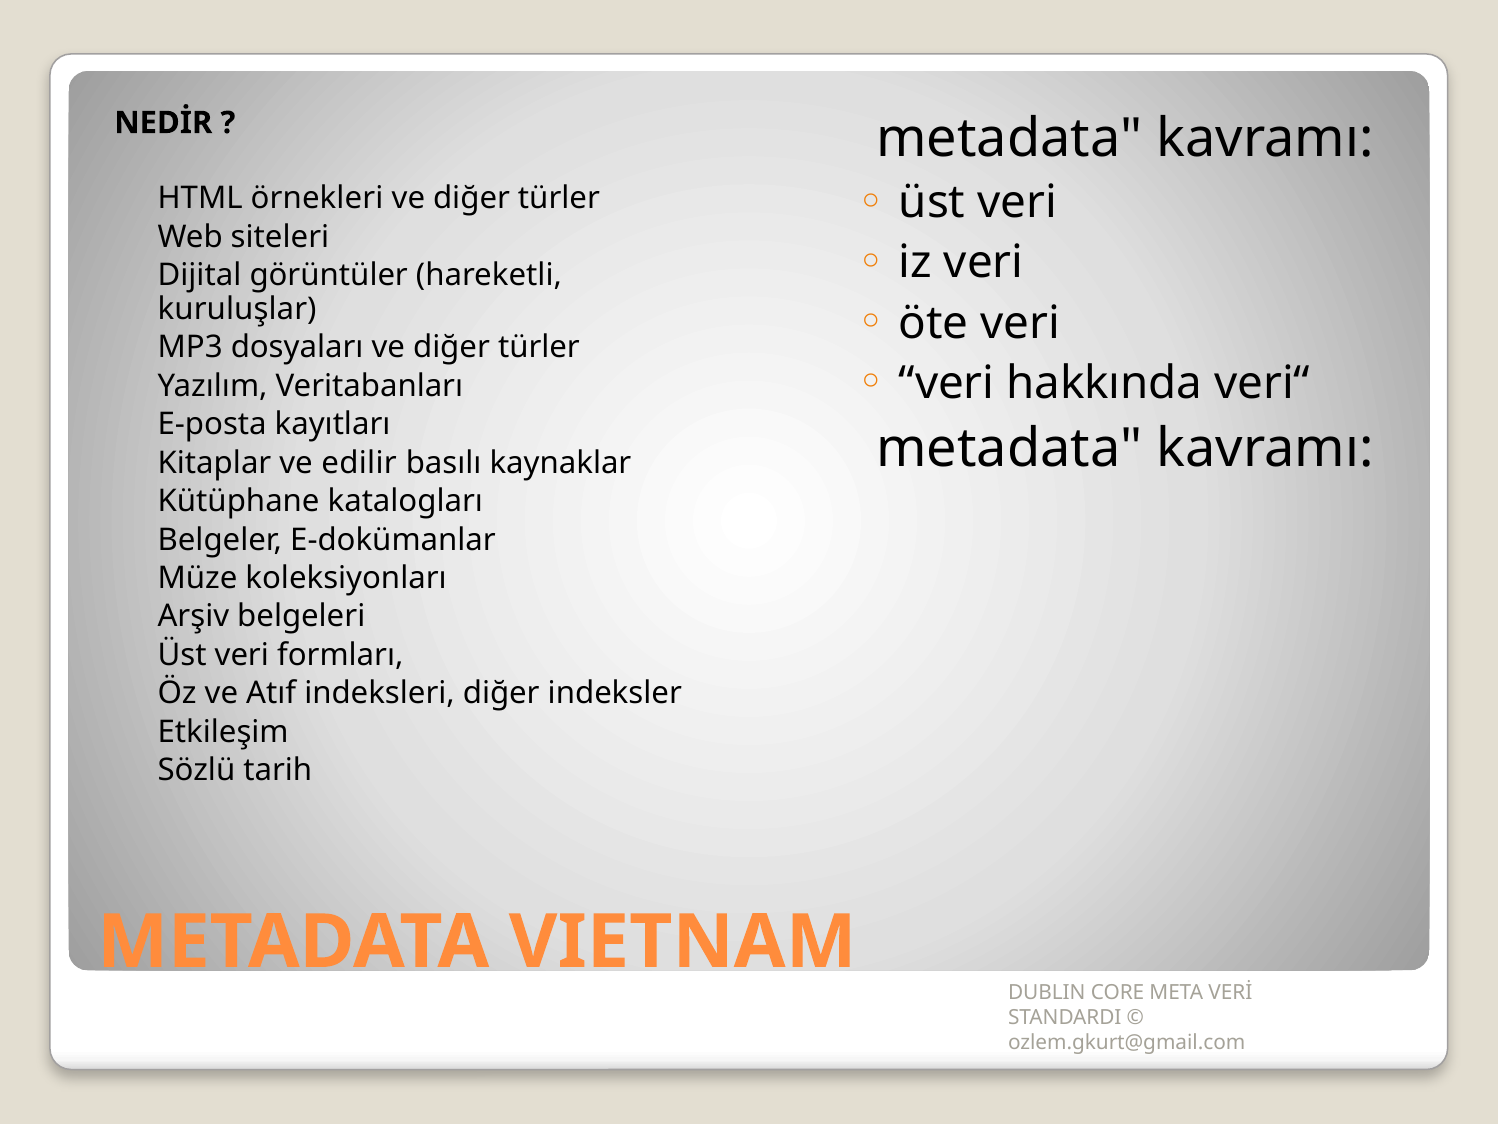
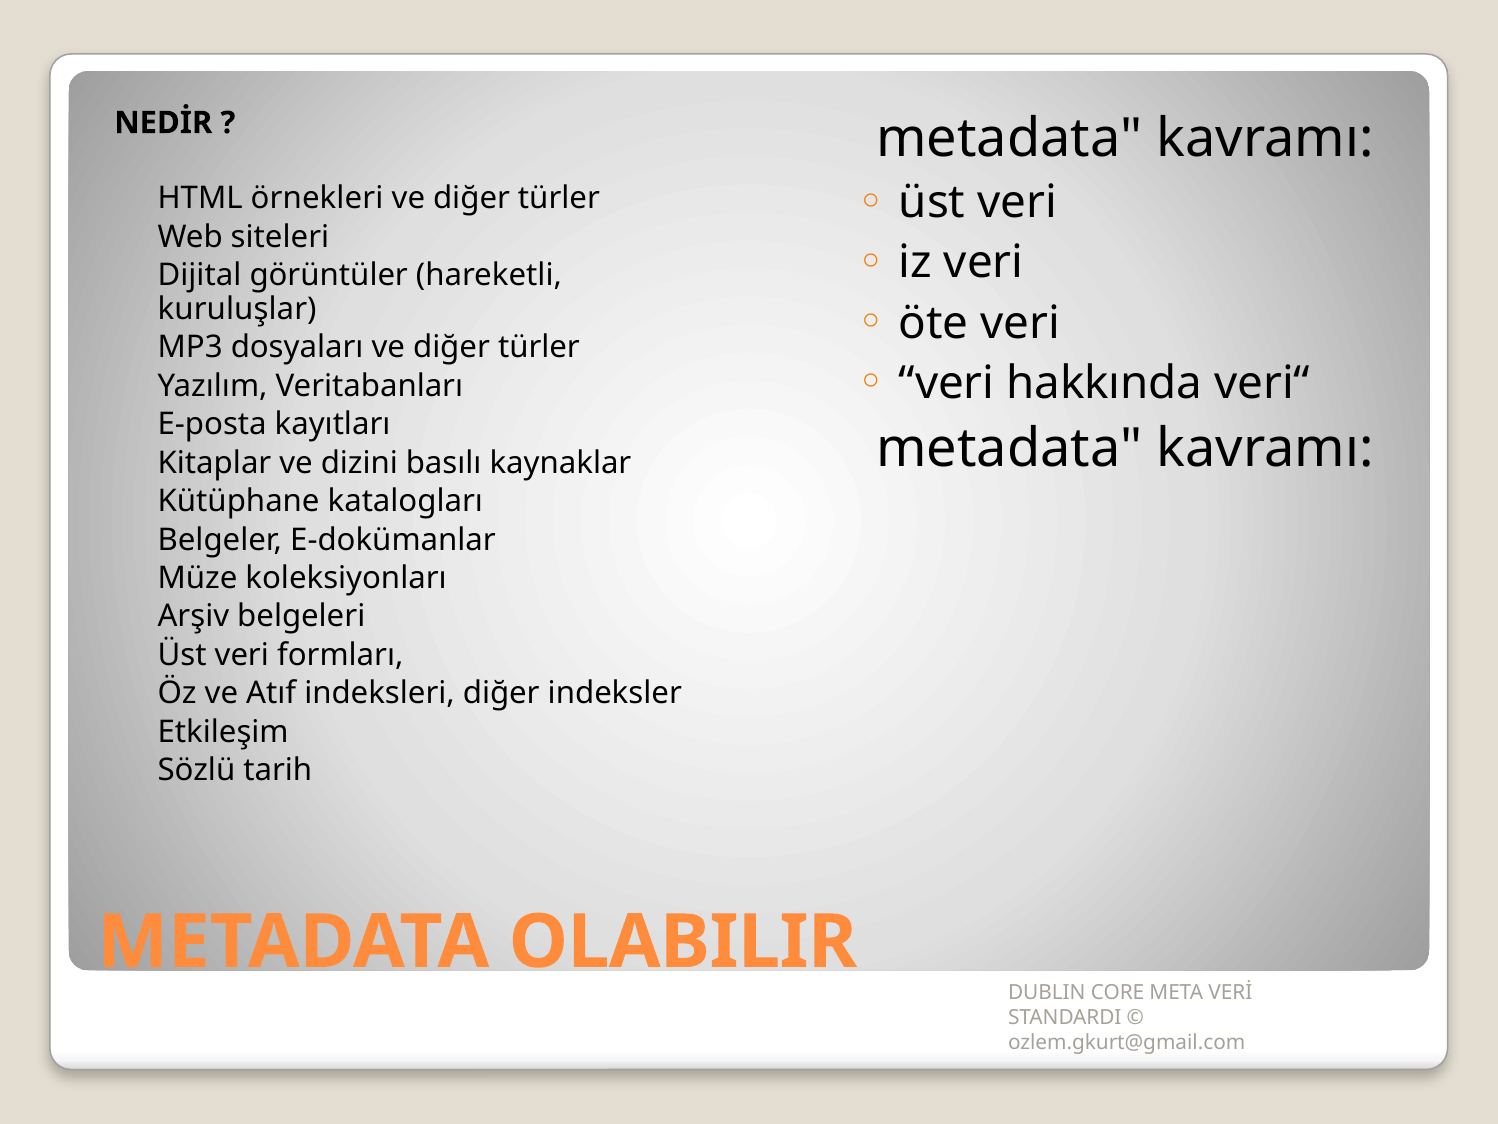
edilir: edilir -> dizini (359, 463)
VIETNAM: VIETNAM -> OLABILIR (683, 942)
